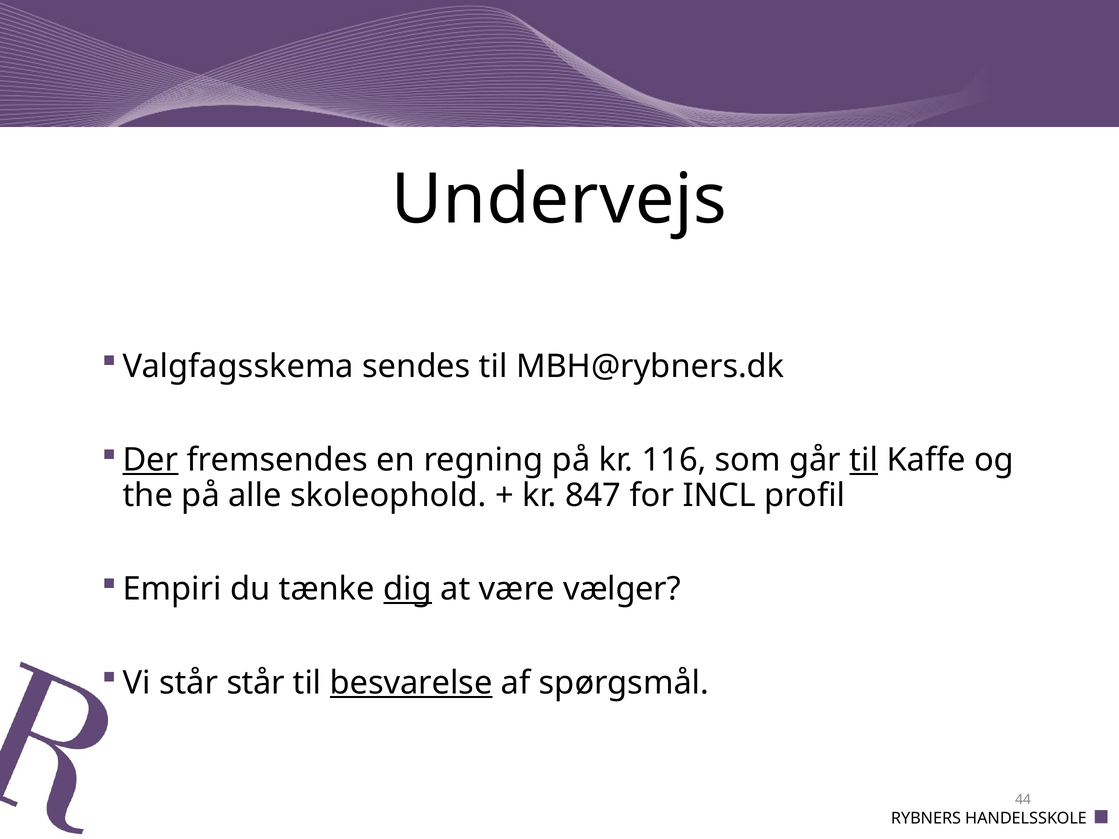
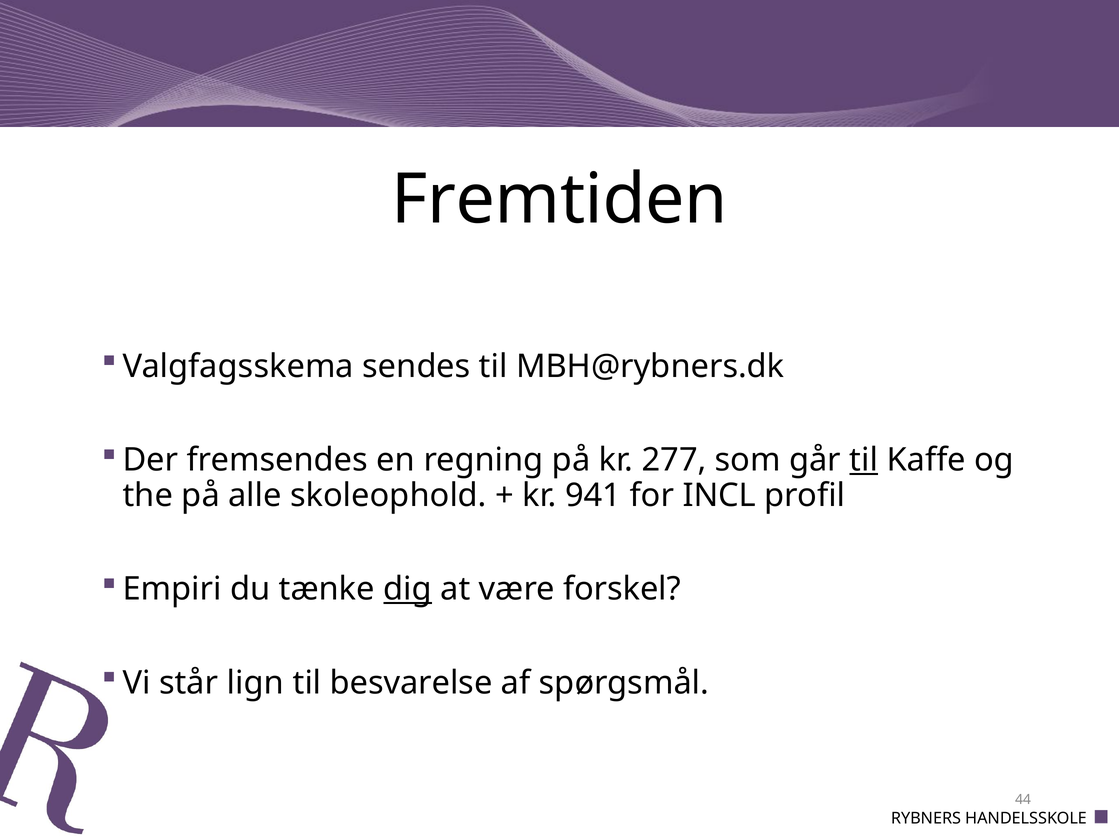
Undervejs: Undervejs -> Fremtiden (559, 200)
Der underline: present -> none (150, 460)
116: 116 -> 277 (674, 460)
847: 847 -> 941 (593, 495)
vælger: vælger -> forskel (622, 589)
står står: står -> lign (255, 683)
besvarelse underline: present -> none (411, 683)
